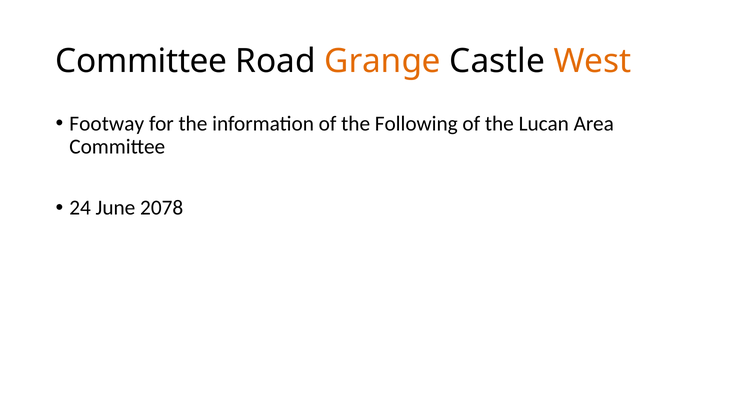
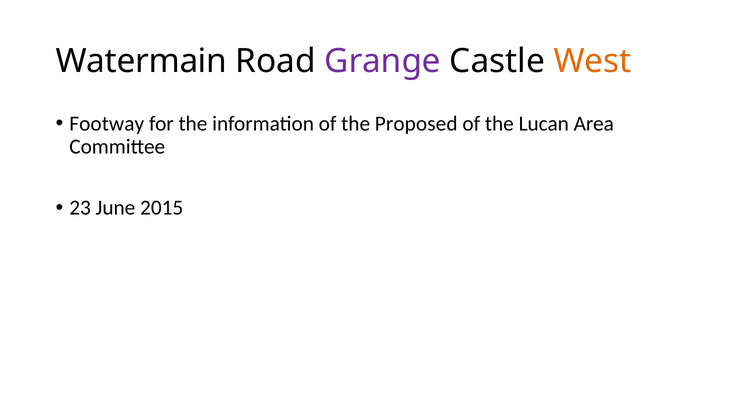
Committee: Committee -> Watermain (141, 61)
Grange colour: orange -> purple (383, 61)
Following: Following -> Proposed (416, 123)
24: 24 -> 23 (80, 208)
2078: 2078 -> 2015 (162, 208)
